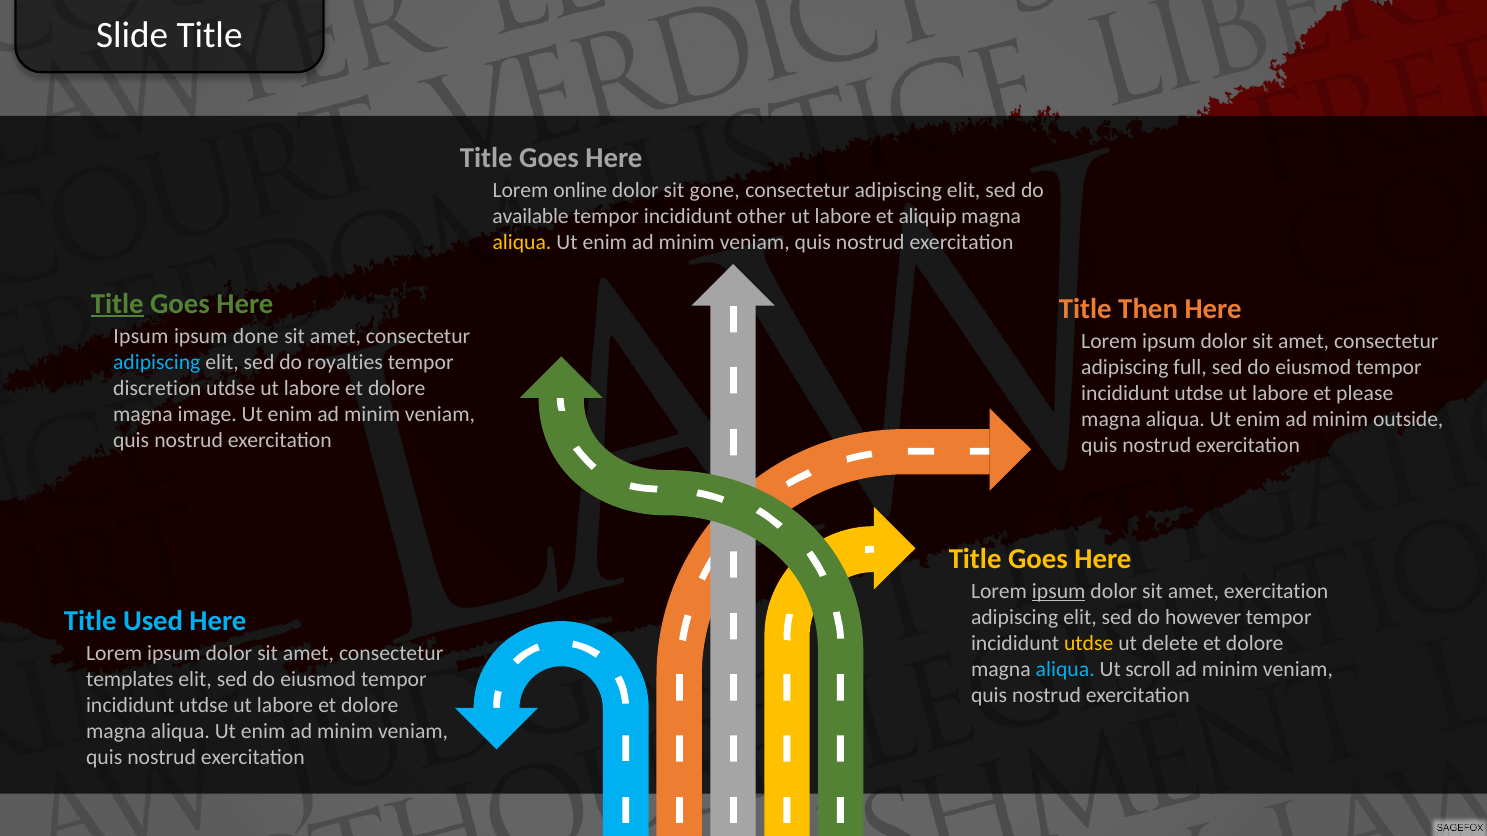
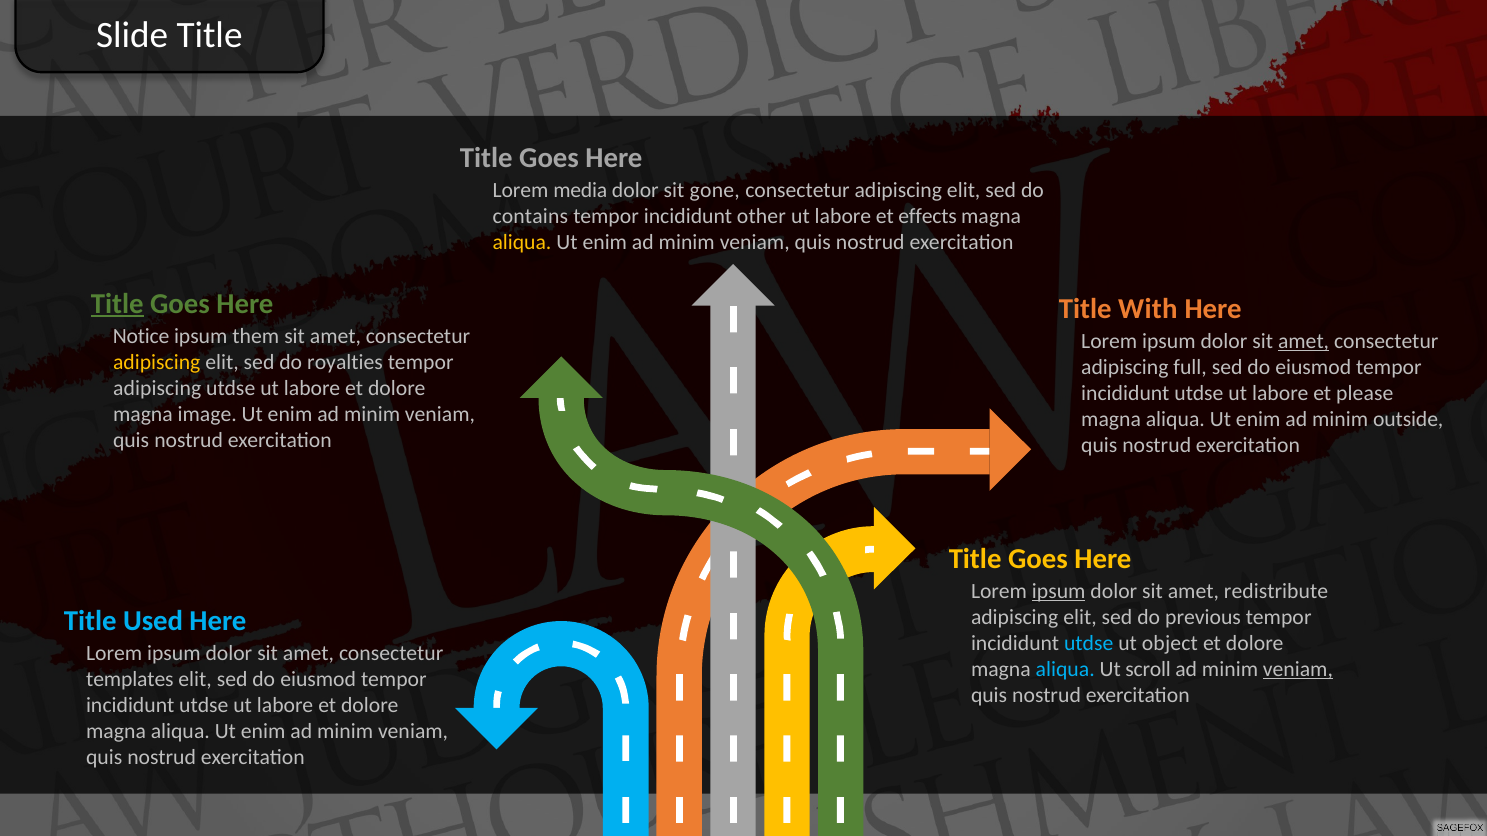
online: online -> media (580, 190)
available: available -> contains (530, 216)
aliquip: aliquip -> effects (928, 216)
Then: Then -> With (1148, 309)
Ipsum: Ipsum -> Notice (141, 336)
done: done -> them (256, 336)
amet underline: none -> present (1304, 341)
adipiscing colour: light blue -> yellow (157, 362)
discretion: discretion -> adipiscing (157, 388)
amet exercitation: exercitation -> redistribute (1276, 591)
however: however -> previous (1203, 617)
utdse colour: yellow -> light blue (1089, 643)
delete: delete -> object (1170, 643)
veniam underline: none -> present (1298, 669)
